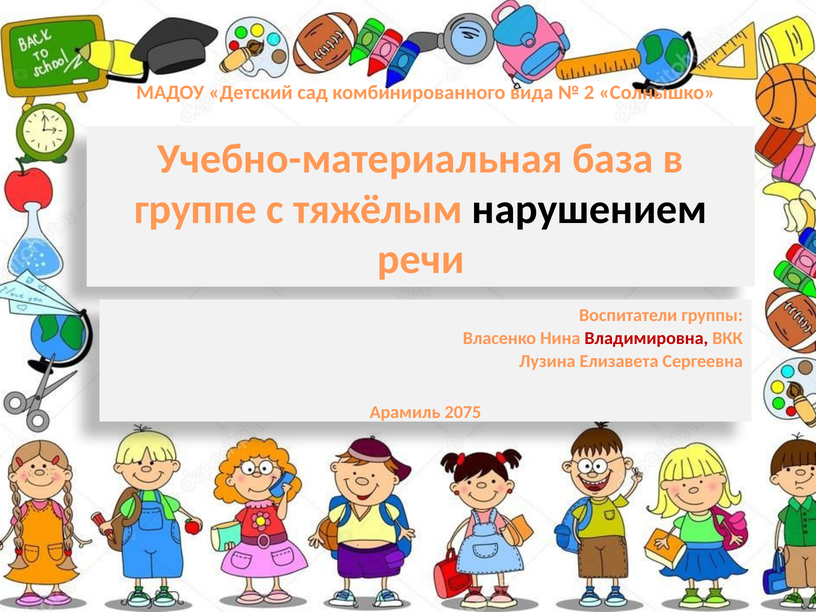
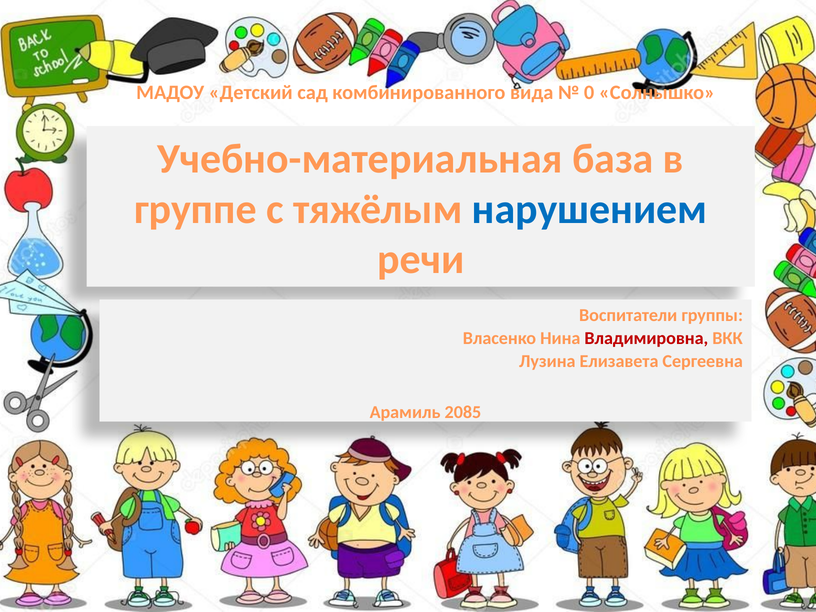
2: 2 -> 0 (589, 92)
нарушением colour: black -> blue (590, 209)
2075: 2075 -> 2085 (463, 412)
